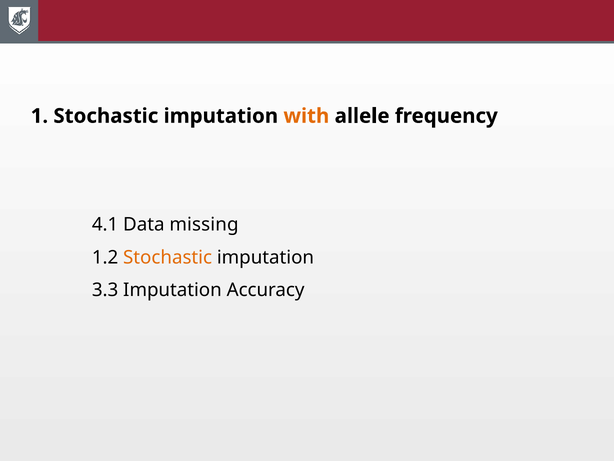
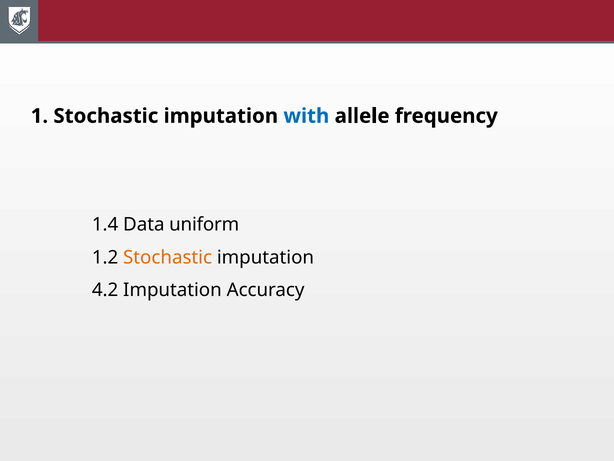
with colour: orange -> blue (306, 116)
4.1: 4.1 -> 1.4 (105, 225)
missing: missing -> uniform (204, 225)
3.3: 3.3 -> 4.2 (105, 290)
